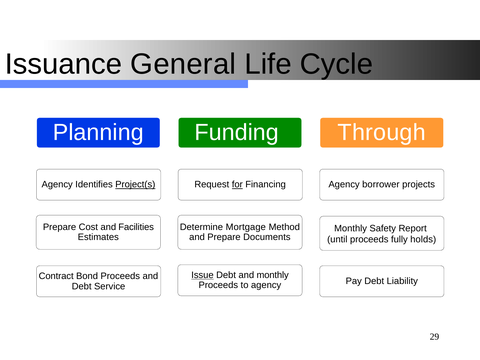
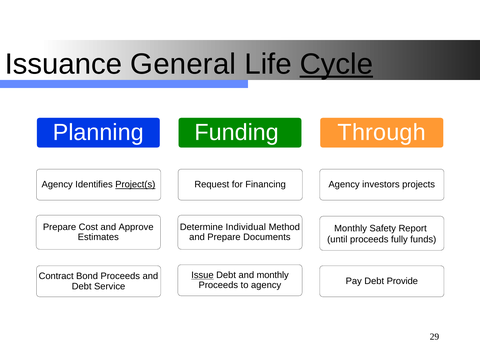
Cycle underline: none -> present (336, 64)
for underline: present -> none (237, 185)
borrower: borrower -> investors (381, 185)
Facilities: Facilities -> Approve (136, 227)
Mortgage: Mortgage -> Individual (246, 227)
holds: holds -> funds (423, 240)
Liability: Liability -> Provide (402, 281)
